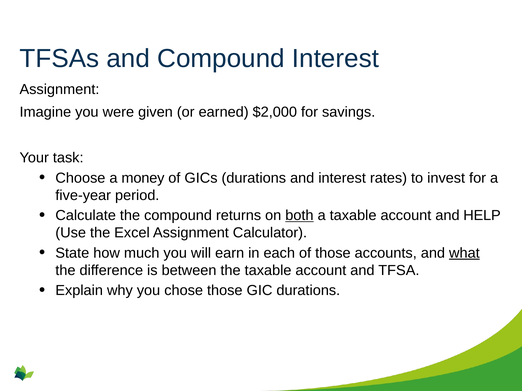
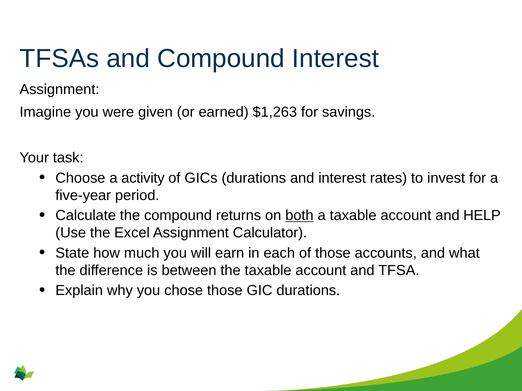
$2,000: $2,000 -> $1,263 (275, 112)
money: money -> activity (143, 178)
what underline: present -> none (464, 253)
